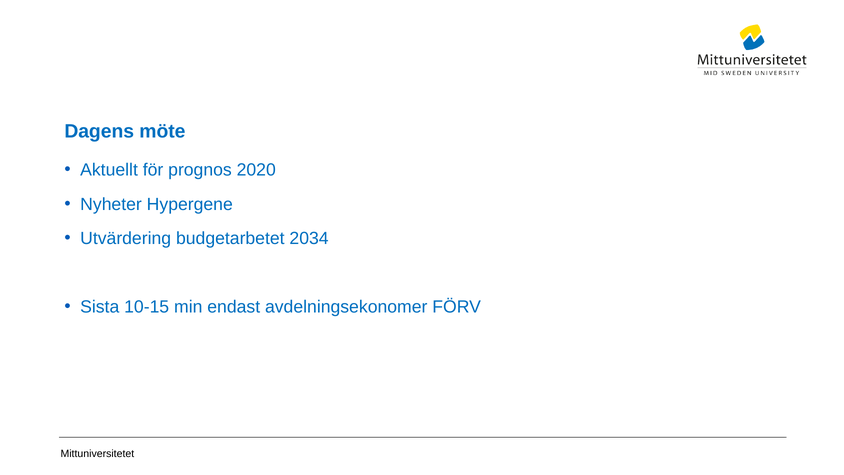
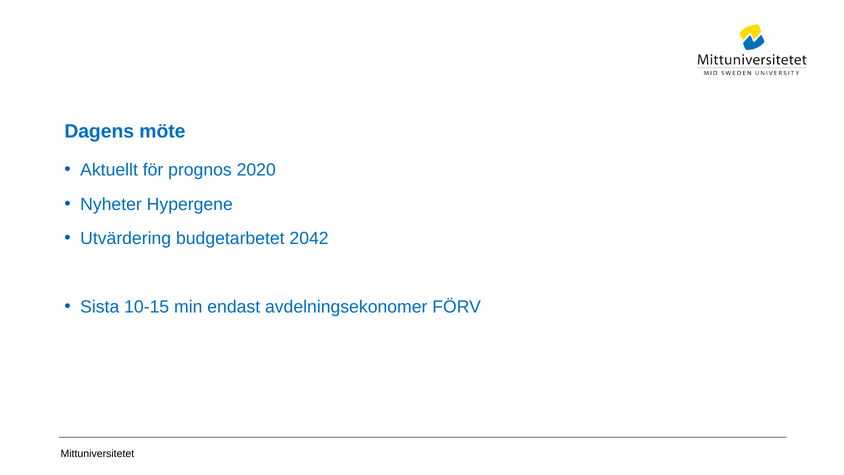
2034: 2034 -> 2042 (309, 238)
